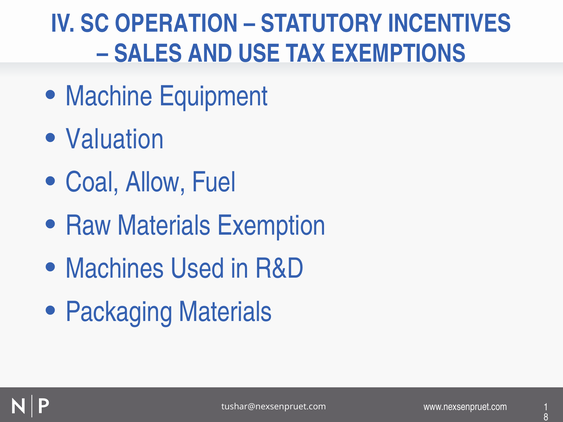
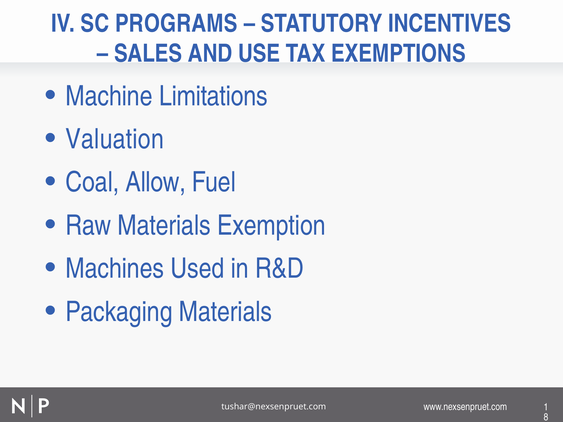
OPERATION: OPERATION -> PROGRAMS (176, 23)
Equipment: Equipment -> Limitations (213, 96)
